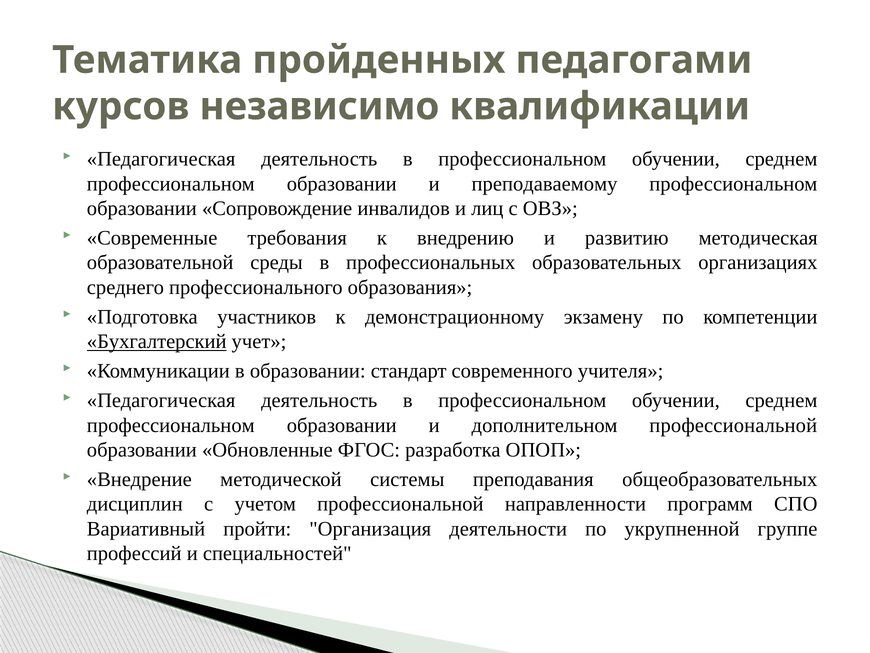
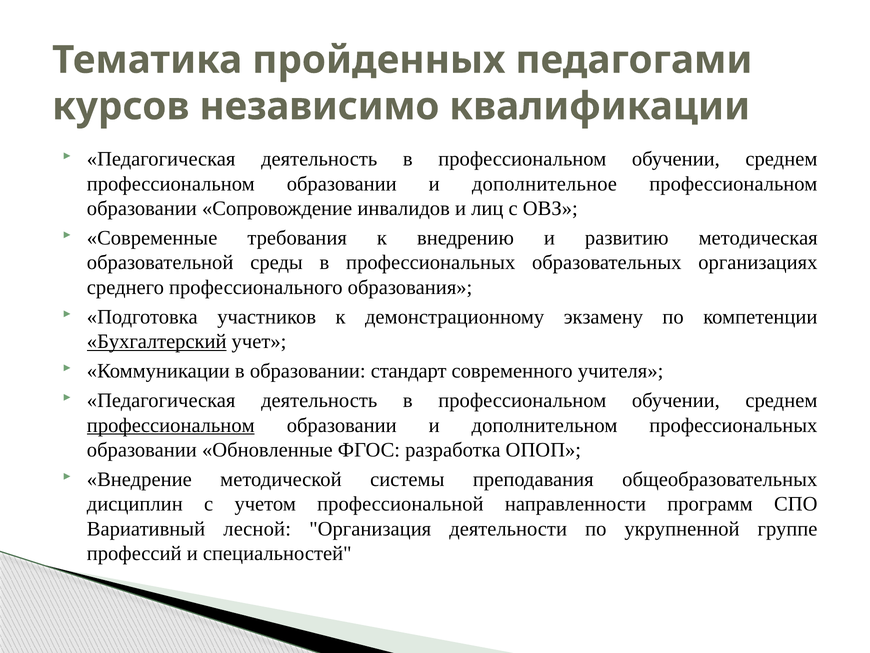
преподаваемому: преподаваемому -> дополнительное (544, 184)
профессиональном underline: none -> present (171, 425)
дополнительном профессиональной: профессиональной -> профессиональных (733, 425)
пройти: пройти -> лесной (257, 528)
